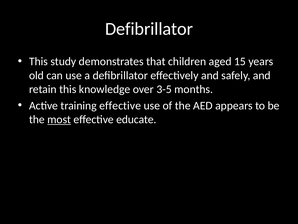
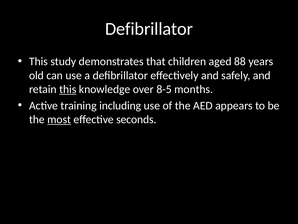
15: 15 -> 88 (240, 61)
this underline: none -> present (68, 89)
3-5: 3-5 -> 8-5 (164, 89)
training effective: effective -> including (120, 105)
educate: educate -> seconds (136, 119)
